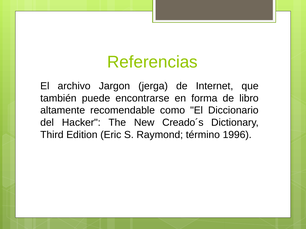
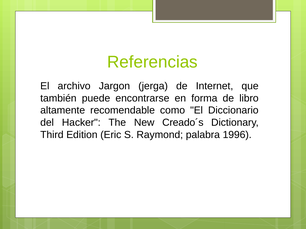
término: término -> palabra (203, 135)
